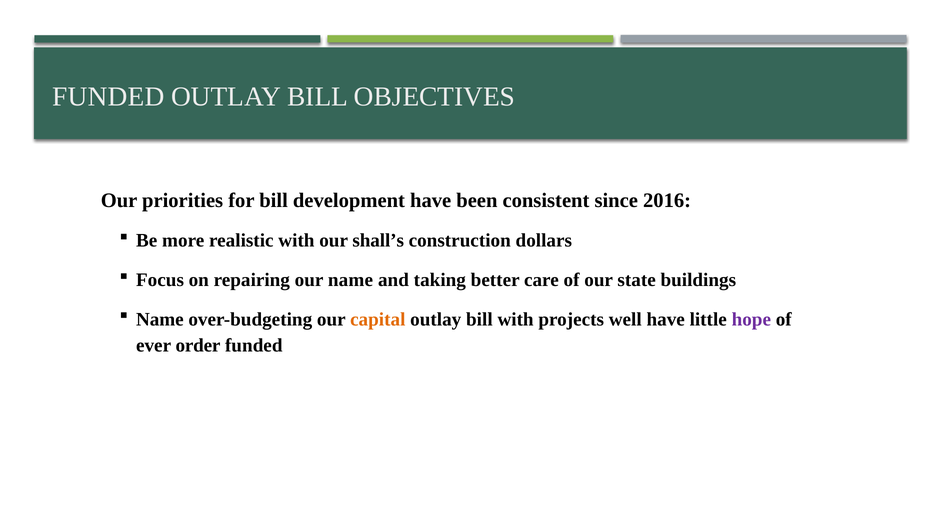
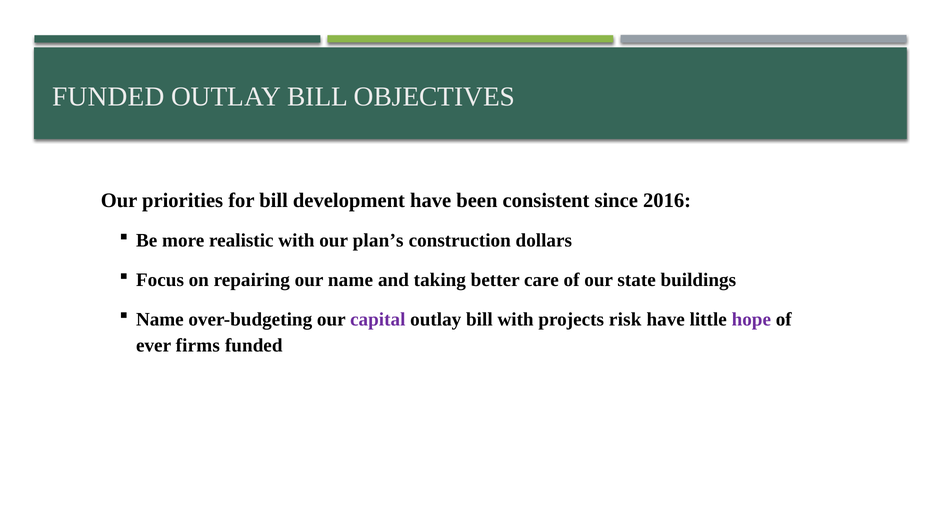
shall’s: shall’s -> plan’s (378, 241)
capital colour: orange -> purple (378, 319)
well: well -> risk (625, 319)
order: order -> firms (198, 346)
